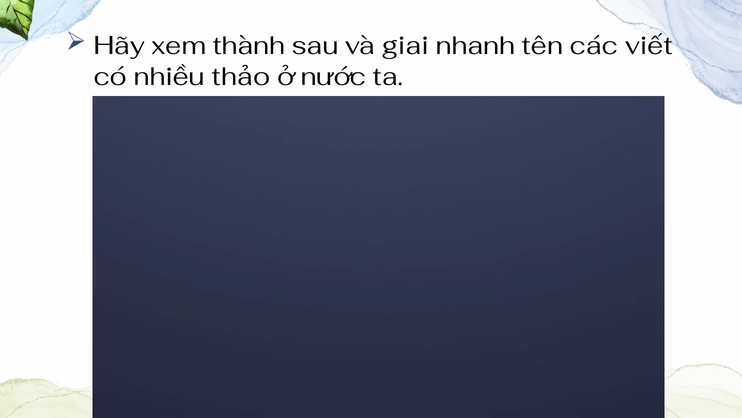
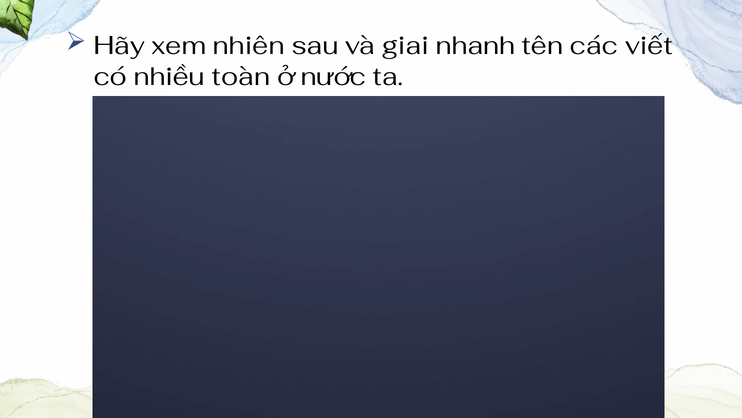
thành: thành -> nhiên (249, 46)
thảo: thảo -> toàn (241, 77)
